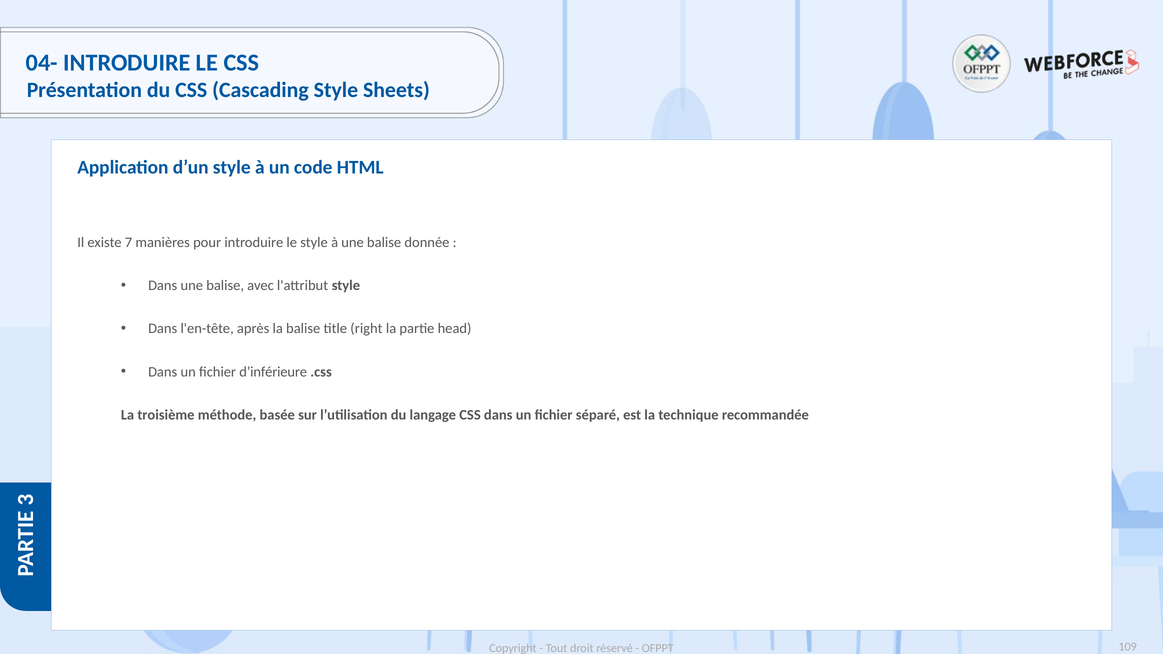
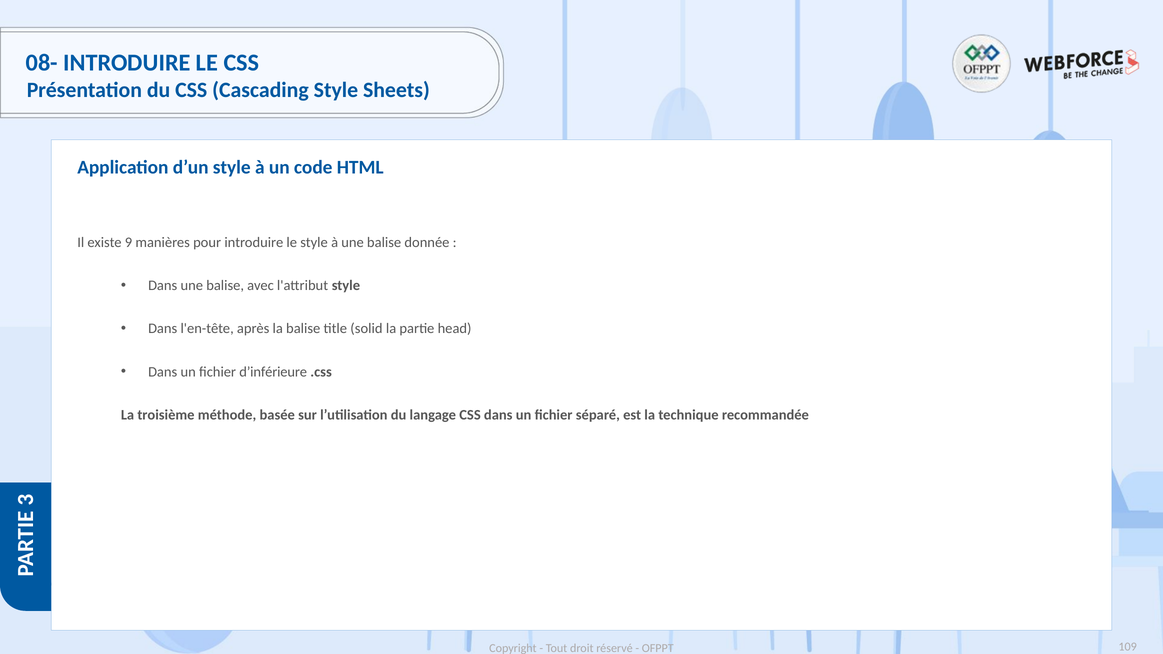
04-: 04- -> 08- (42, 63)
7: 7 -> 9 (129, 242)
right: right -> solid (366, 329)
